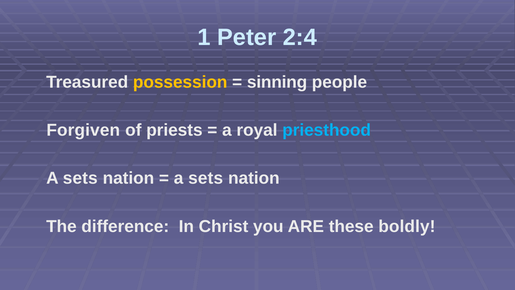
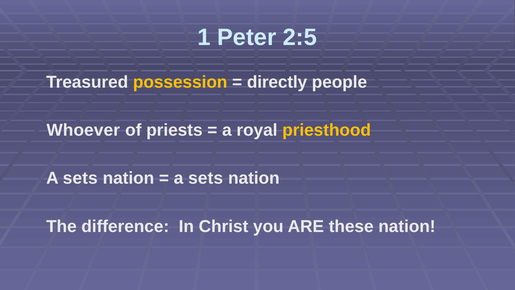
2:4: 2:4 -> 2:5 (300, 37)
sinning: sinning -> directly (277, 82)
Forgiven: Forgiven -> Whoever (83, 130)
priesthood colour: light blue -> yellow (327, 130)
these boldly: boldly -> nation (407, 226)
